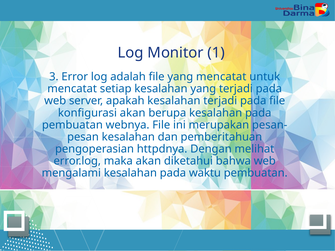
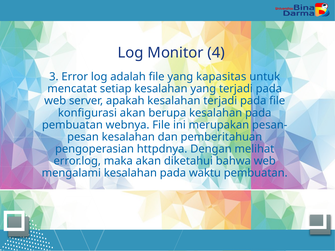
1: 1 -> 4 (216, 53)
yang mencatat: mencatat -> kapasitas (221, 77)
